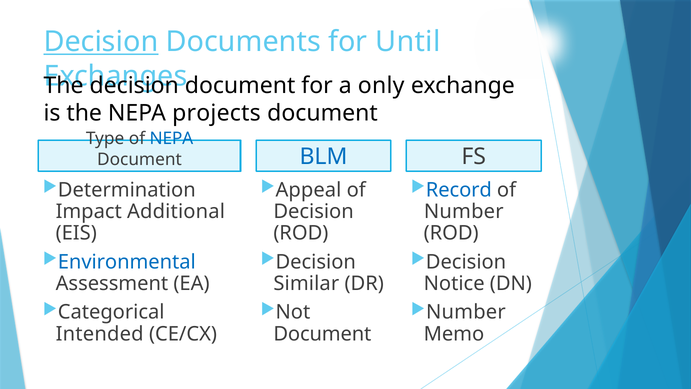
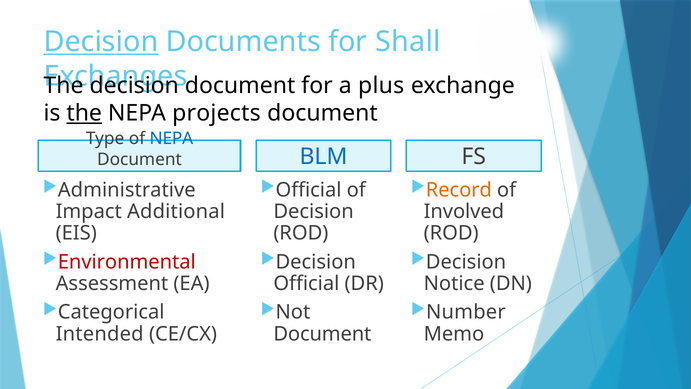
Until: Until -> Shall (408, 42)
only: only -> plus (381, 86)
the underline: none -> present (84, 113)
Record colour: blue -> orange (459, 190)
Determination: Determination -> Administrative (127, 190)
Appeal: Appeal -> Official (309, 190)
Number: Number -> Involved (464, 211)
Environmental colour: blue -> red (127, 262)
Similar: Similar -> Official (306, 283)
